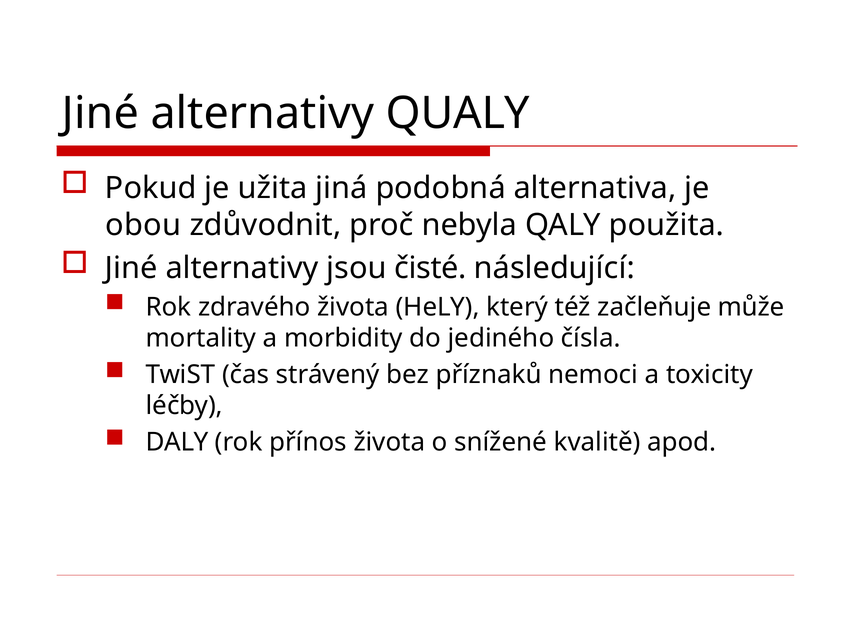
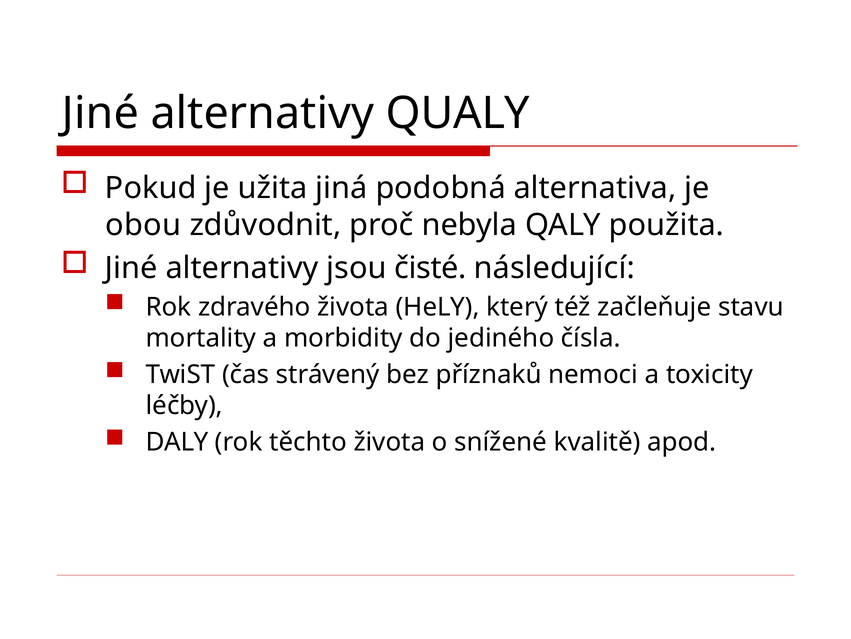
může: může -> stavu (751, 307)
přínos: přínos -> těchto (308, 442)
